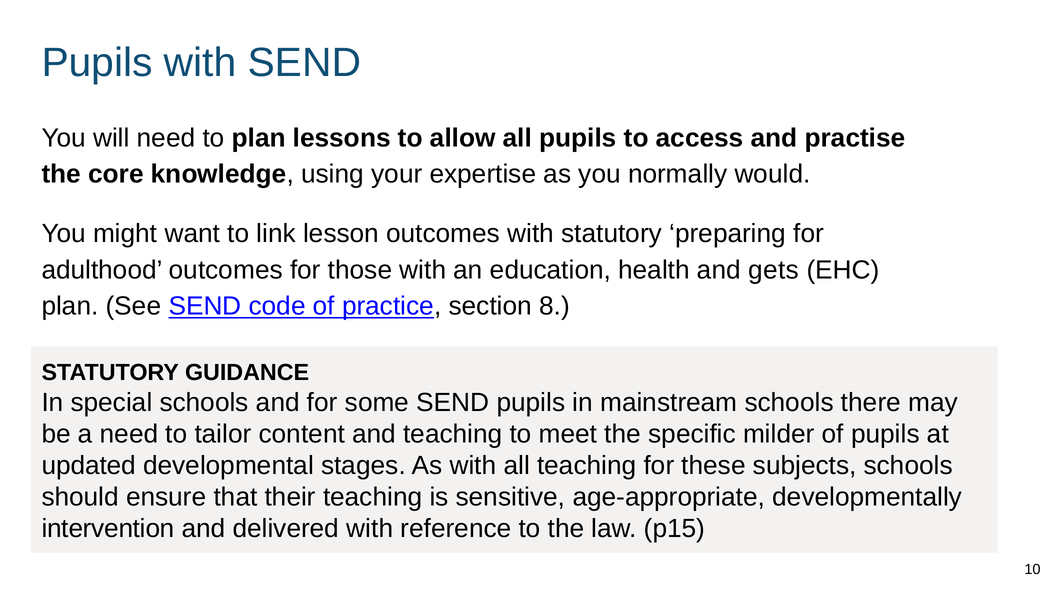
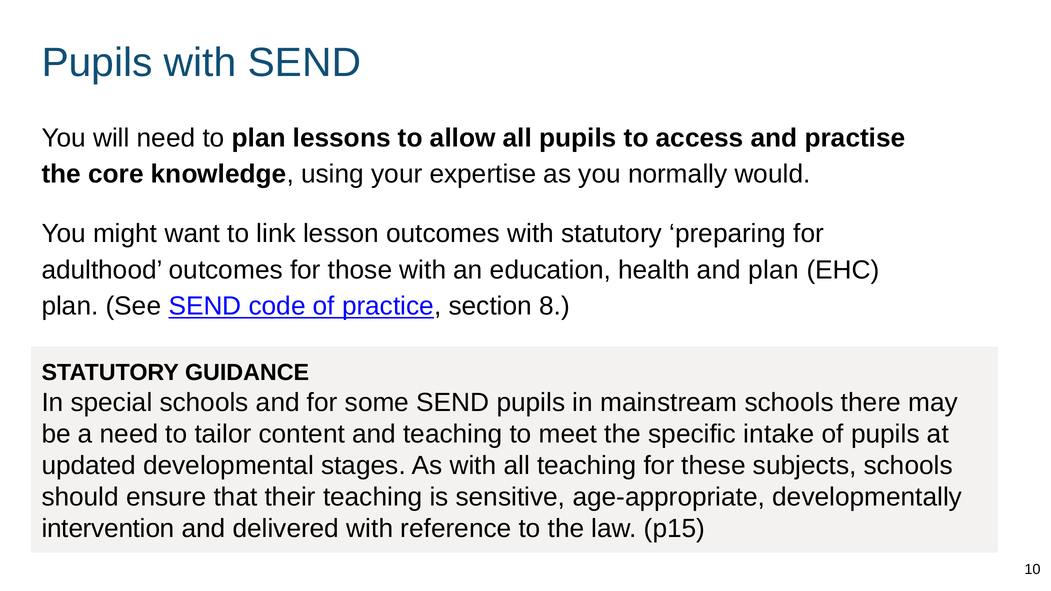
and gets: gets -> plan (774, 270)
milder: milder -> intake (779, 434)
